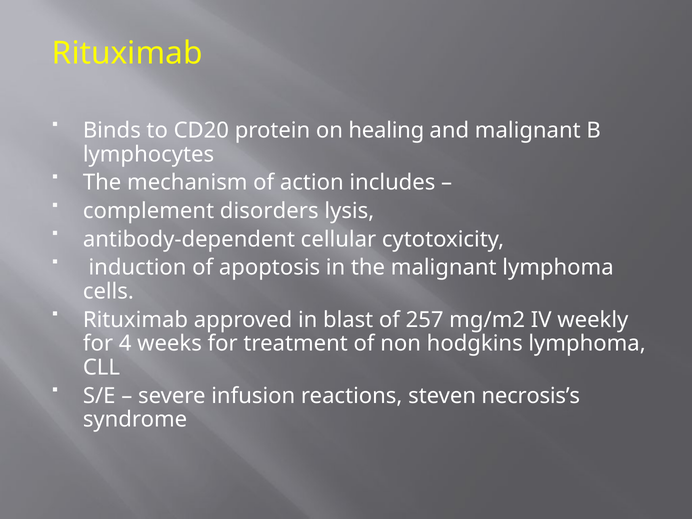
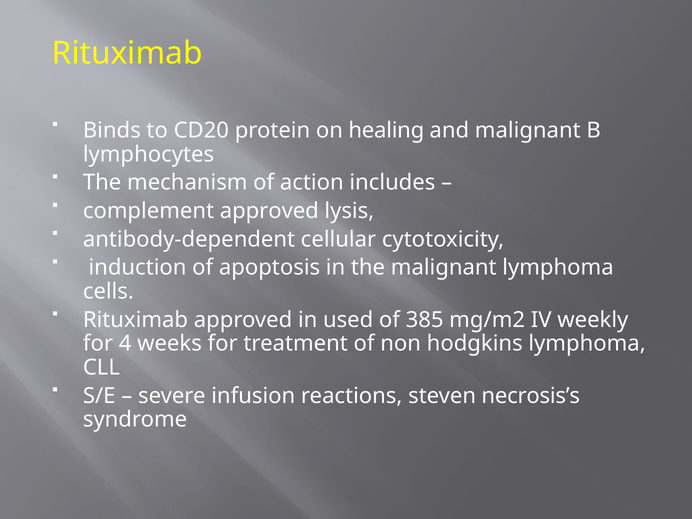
complement disorders: disorders -> approved (269, 211)
blast: blast -> used (348, 320)
257: 257 -> 385 (425, 320)
